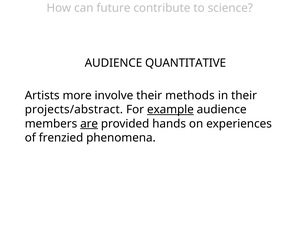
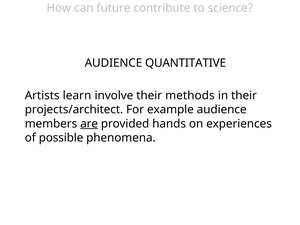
more: more -> learn (77, 96)
projects/abstract: projects/abstract -> projects/architect (74, 110)
example underline: present -> none (170, 110)
frenzied: frenzied -> possible (61, 138)
